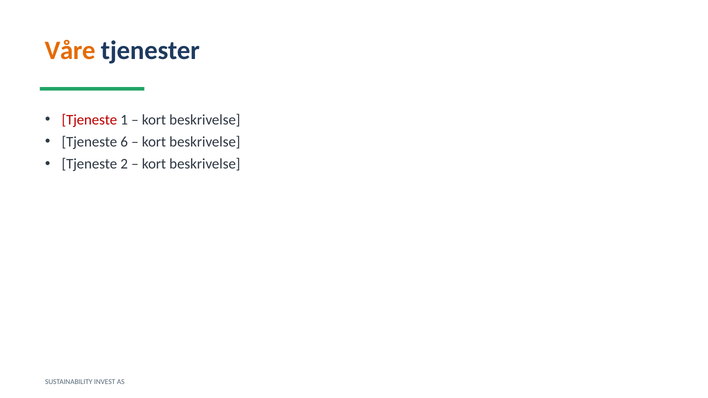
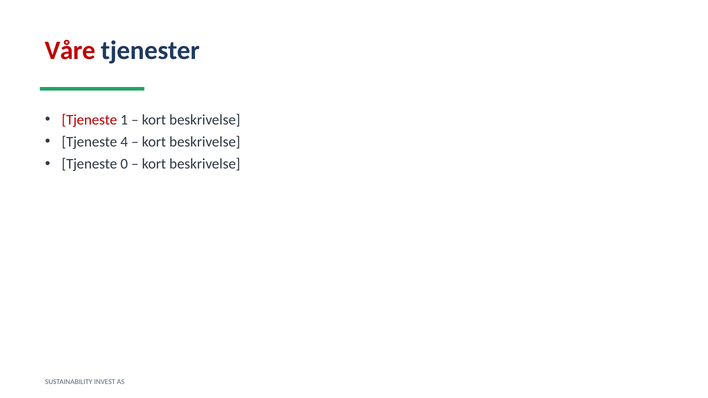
Våre colour: orange -> red (70, 51)
6: 6 -> 4 (124, 142)
2: 2 -> 0 (124, 164)
